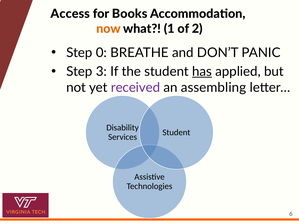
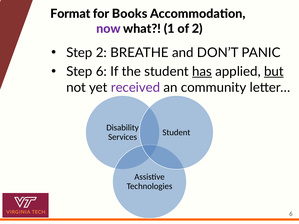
Access: Access -> Format (70, 14)
now colour: orange -> purple (108, 29)
Step 0: 0 -> 2 (101, 53)
Step 3: 3 -> 6 (101, 72)
but underline: none -> present (274, 72)
assembling: assembling -> community (214, 88)
